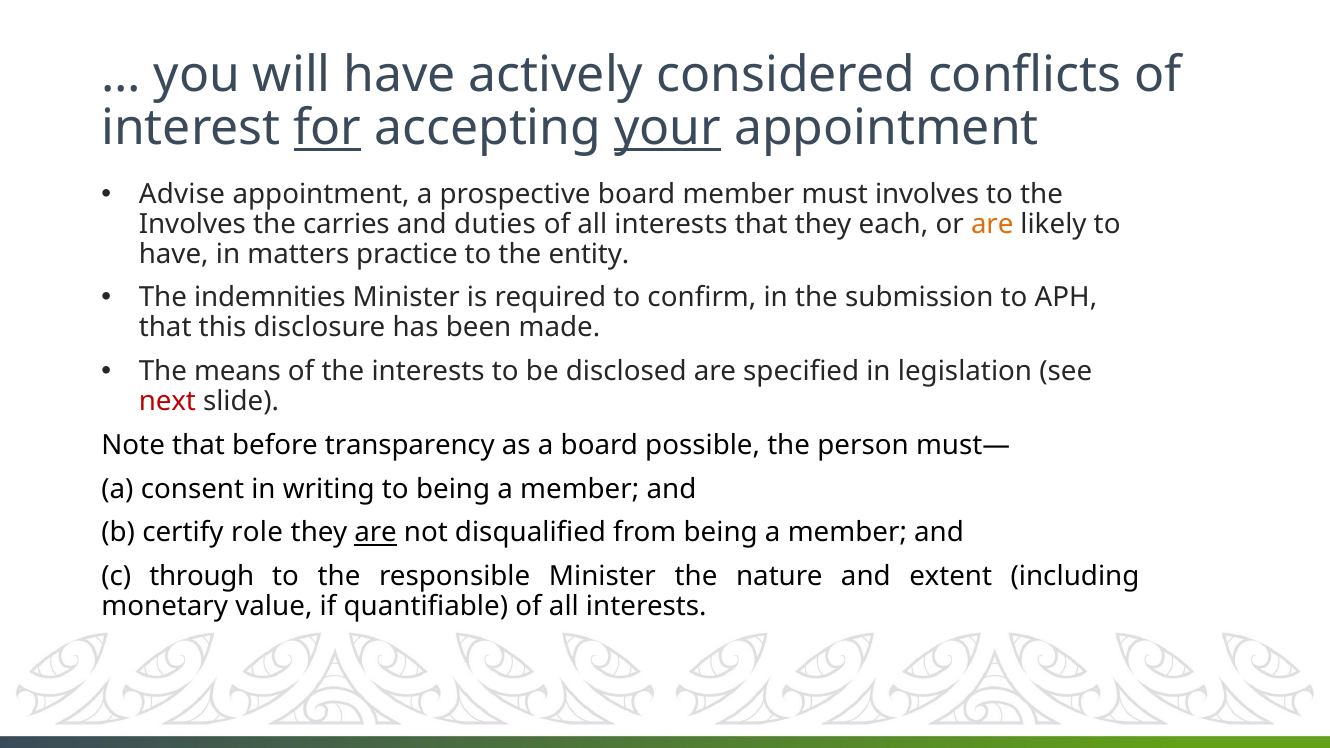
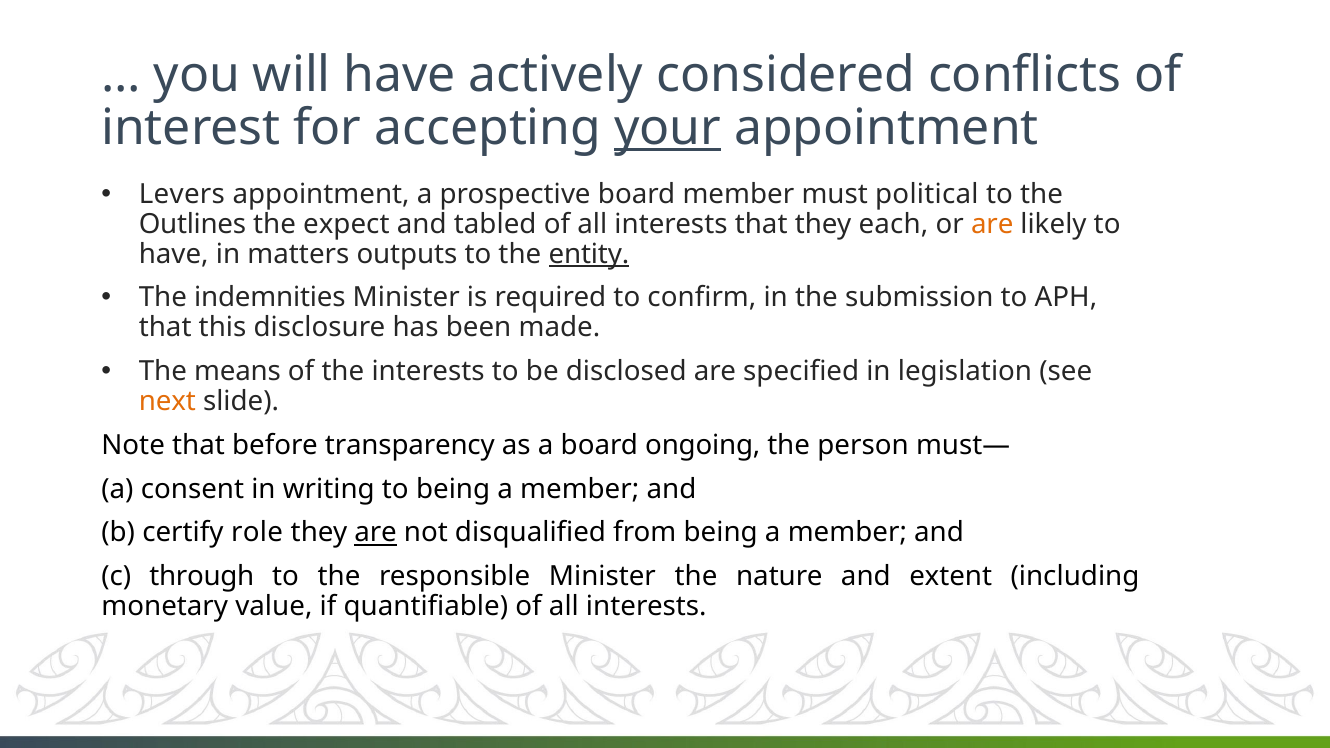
for underline: present -> none (328, 128)
Advise: Advise -> Levers (182, 194)
must involves: involves -> political (927, 194)
Involves: Involves -> Outlines (192, 224)
carries: carries -> expect (346, 224)
duties: duties -> tabled (495, 224)
practice: practice -> outputs (407, 254)
entity underline: none -> present (589, 254)
next colour: red -> orange (167, 402)
possible: possible -> ongoing (703, 445)
